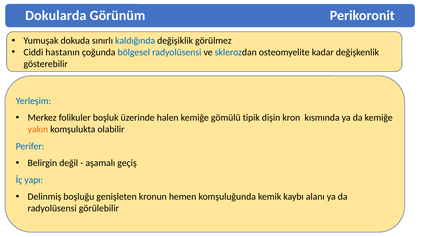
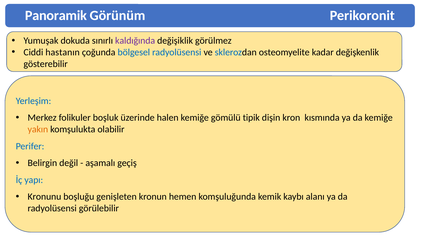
Dokularda: Dokularda -> Panoramik (56, 15)
kaldığında colour: blue -> purple (135, 41)
Delinmiş: Delinmiş -> Kronunu (44, 197)
